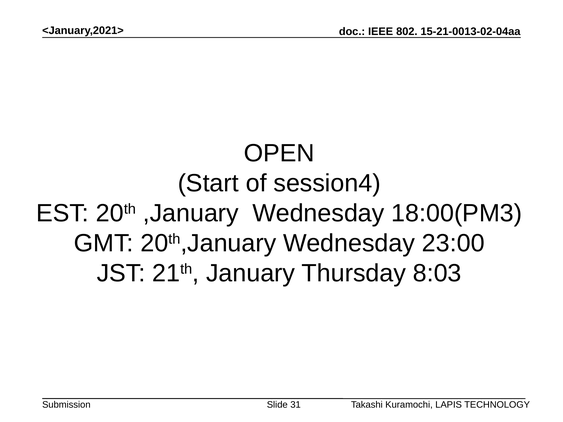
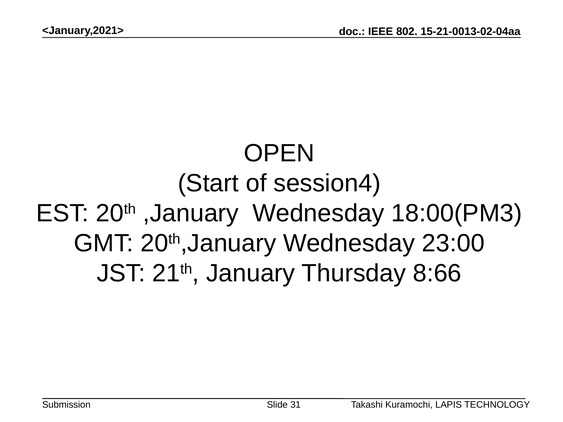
8:03: 8:03 -> 8:66 (437, 273)
